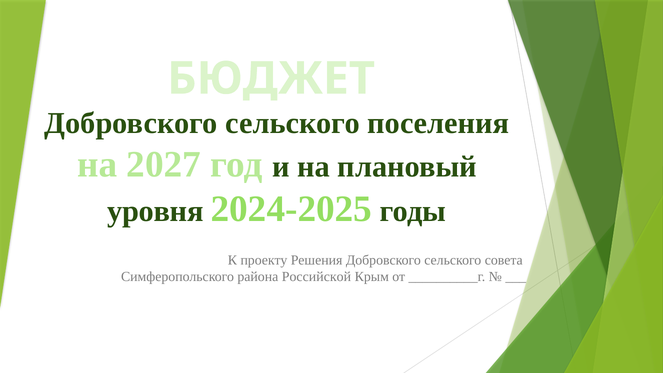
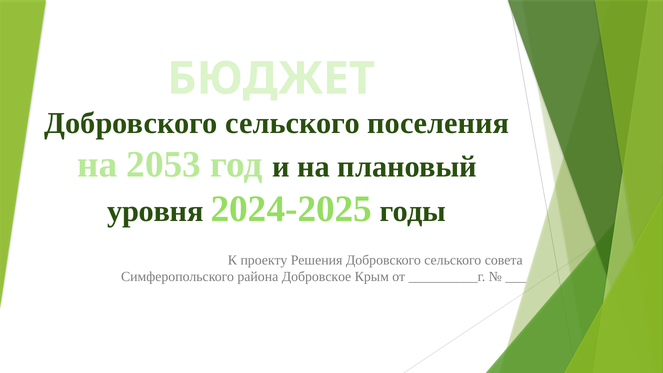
2027: 2027 -> 2053 (164, 164)
Российской: Российской -> Добровское (316, 277)
